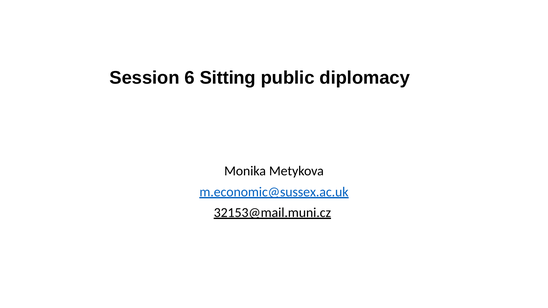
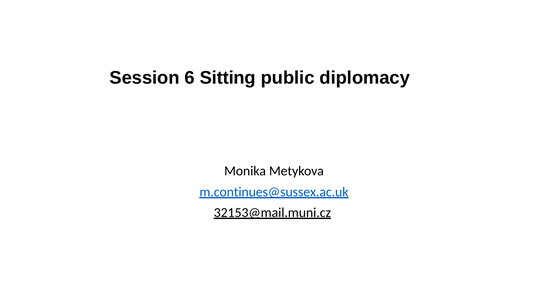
m.economic@sussex.ac.uk: m.economic@sussex.ac.uk -> m.continues@sussex.ac.uk (274, 192)
